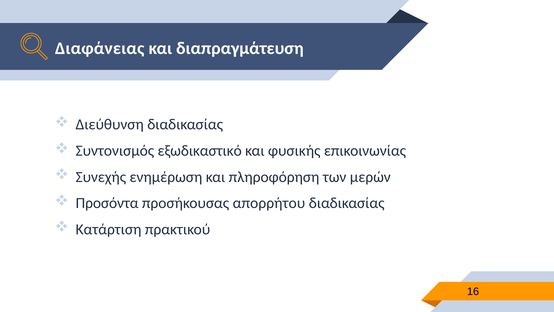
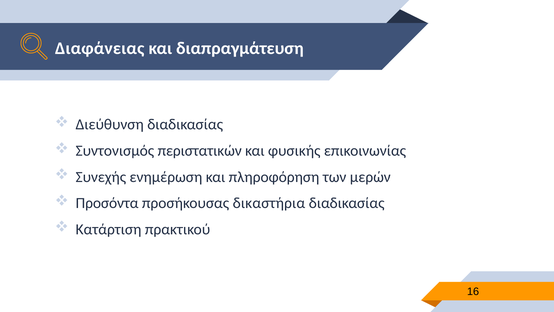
εξωδικαστικό: εξωδικαστικό -> περιστατικών (200, 151)
απορρήτου: απορρήτου -> δικαστήρια (269, 203)
